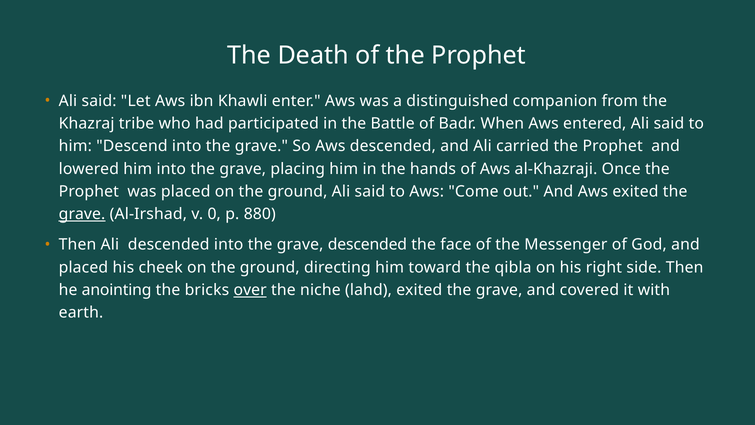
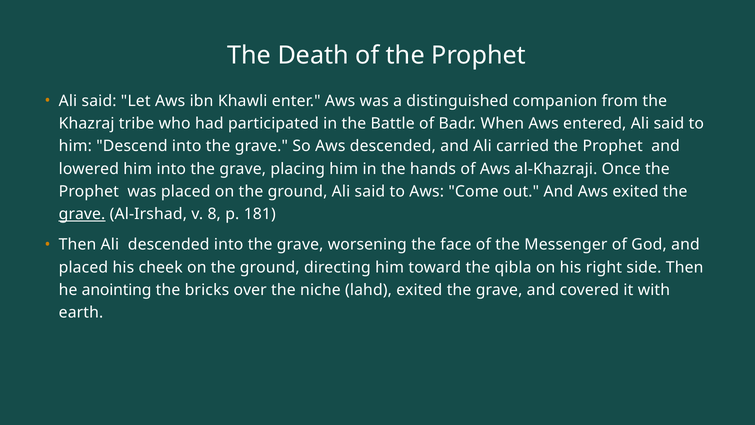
0: 0 -> 8 (214, 214)
880: 880 -> 181 (260, 214)
grave descended: descended -> worsening (367, 245)
over underline: present -> none (250, 290)
